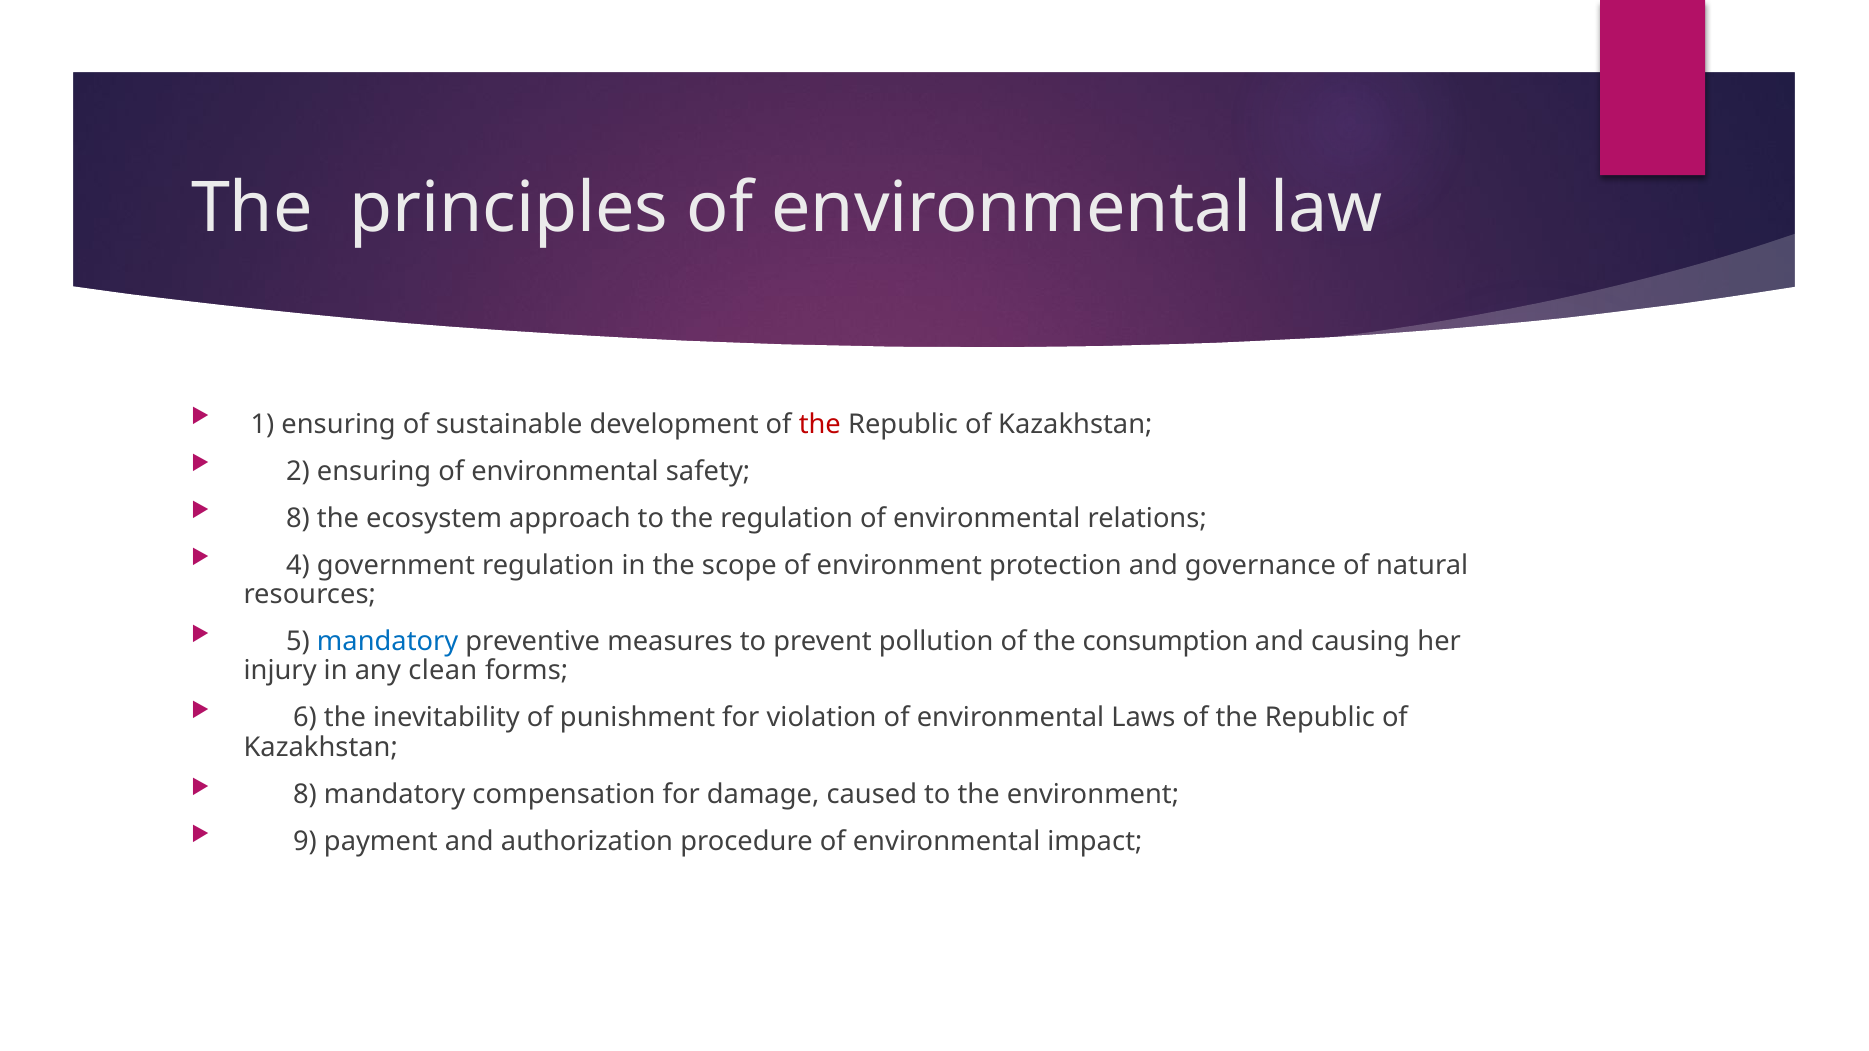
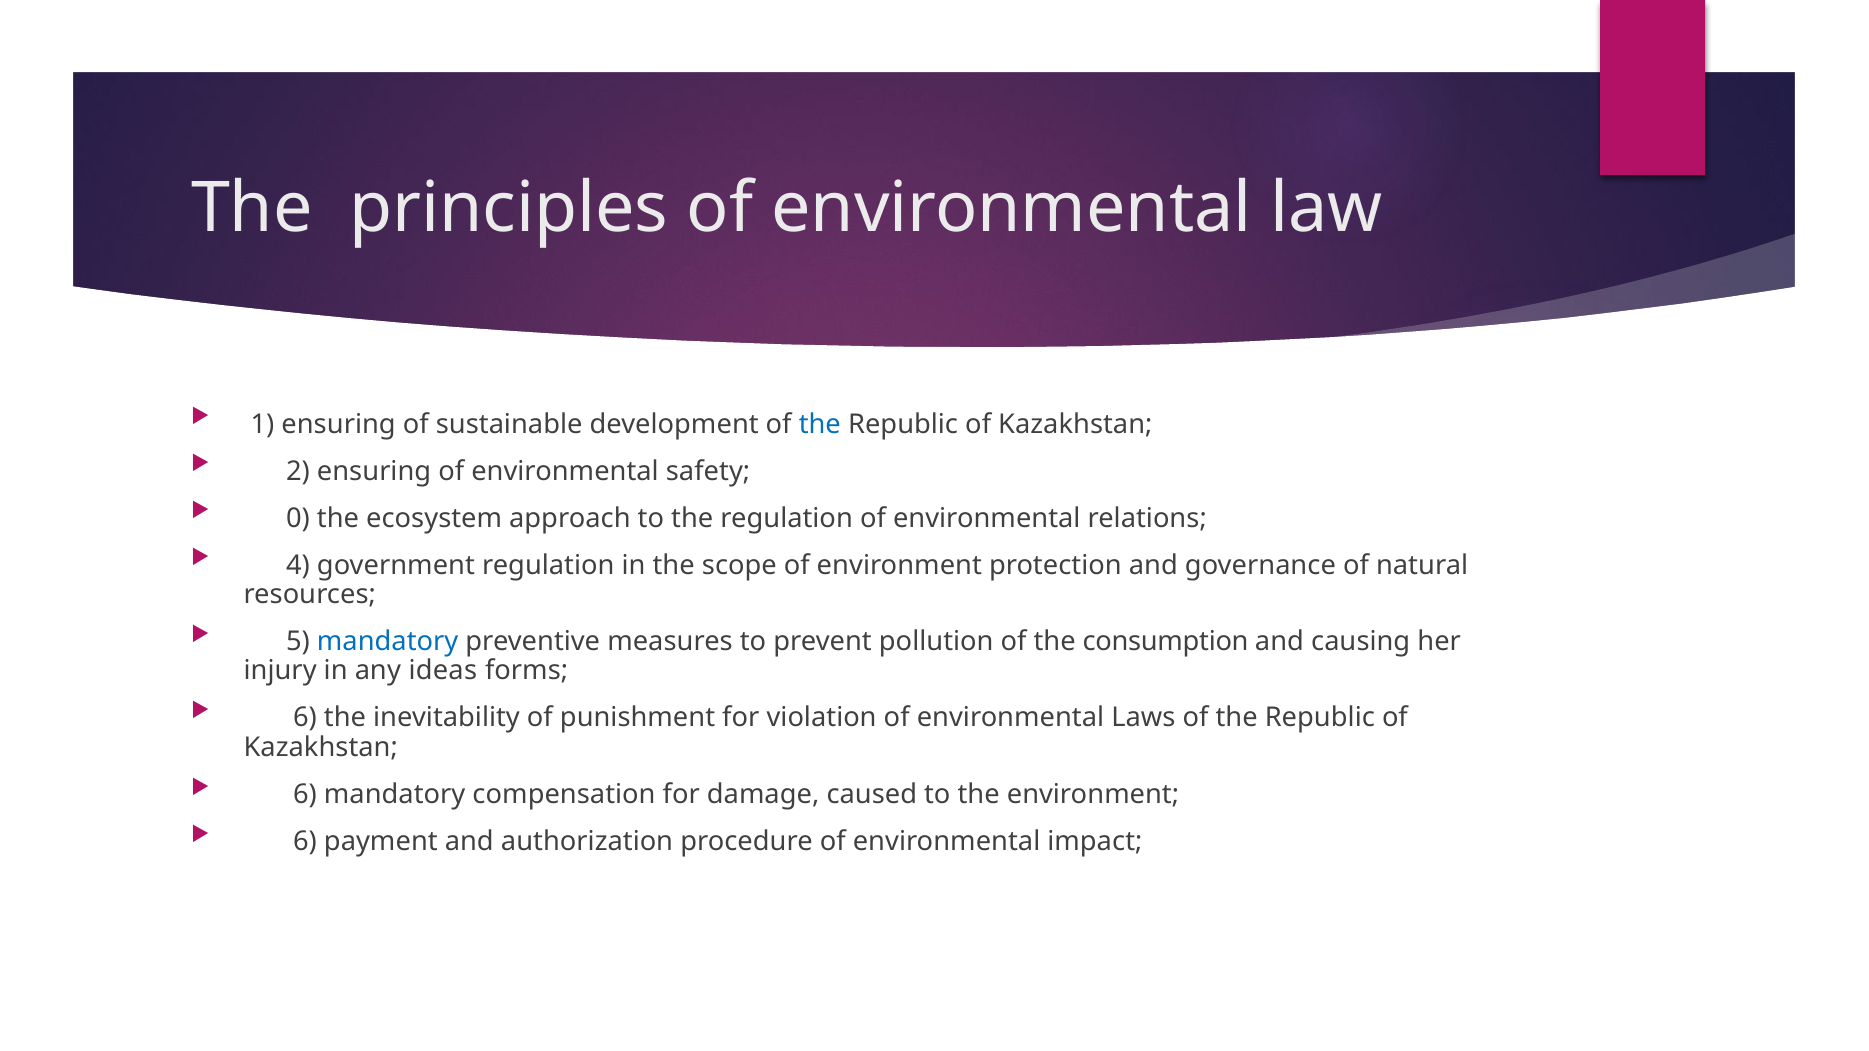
the colour: red -> blue (820, 424)
8: 8 -> 0 (298, 518)
clean: clean -> ideas (443, 671)
8: 8 -> 6 (305, 795)
9: 9 -> 6 (305, 842)
